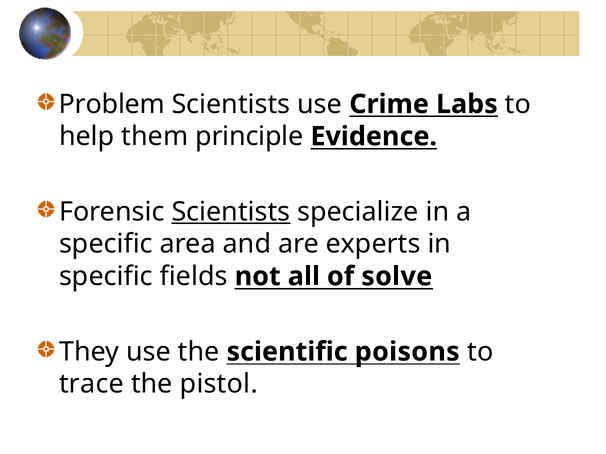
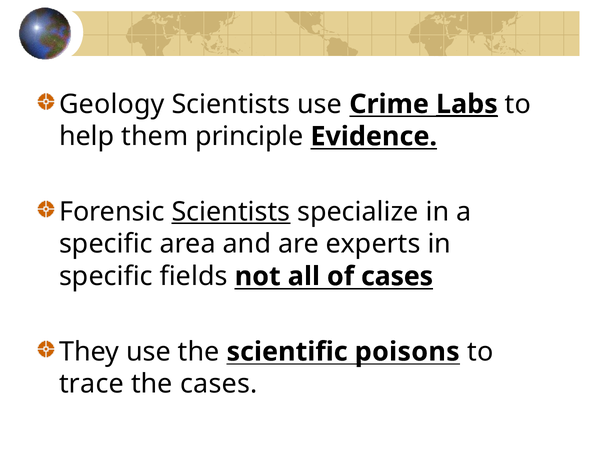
Problem: Problem -> Geology (112, 104)
Labs underline: none -> present (467, 104)
of solve: solve -> cases (397, 277)
the pistol: pistol -> cases (219, 384)
